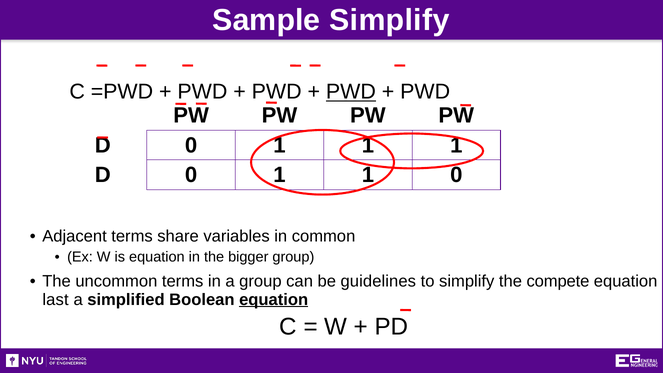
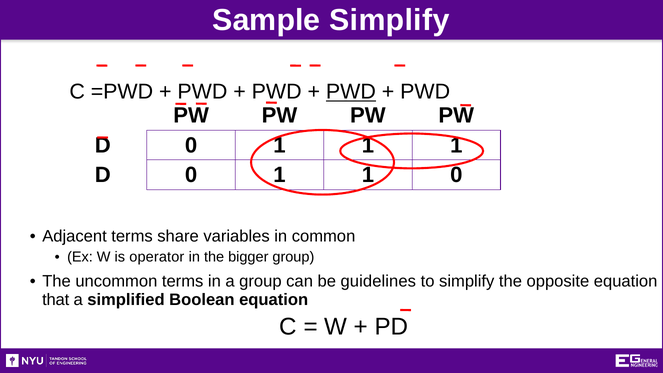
is equation: equation -> operator (157, 257)
compete: compete -> opposite (558, 281)
last: last -> that (56, 300)
equation underline: present -> none (274, 300)
